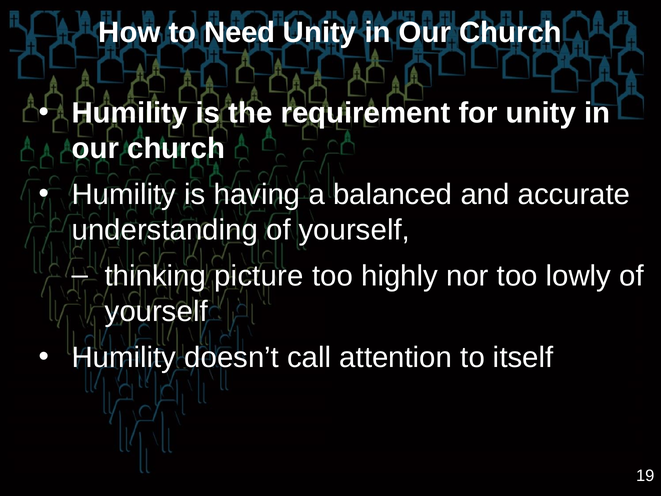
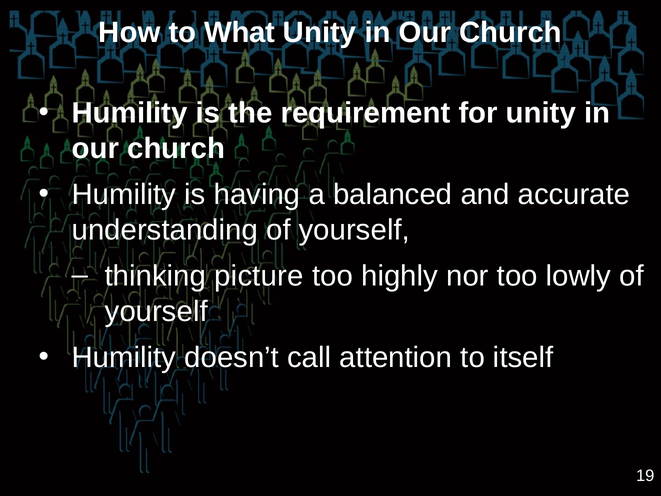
Need: Need -> What (240, 33)
